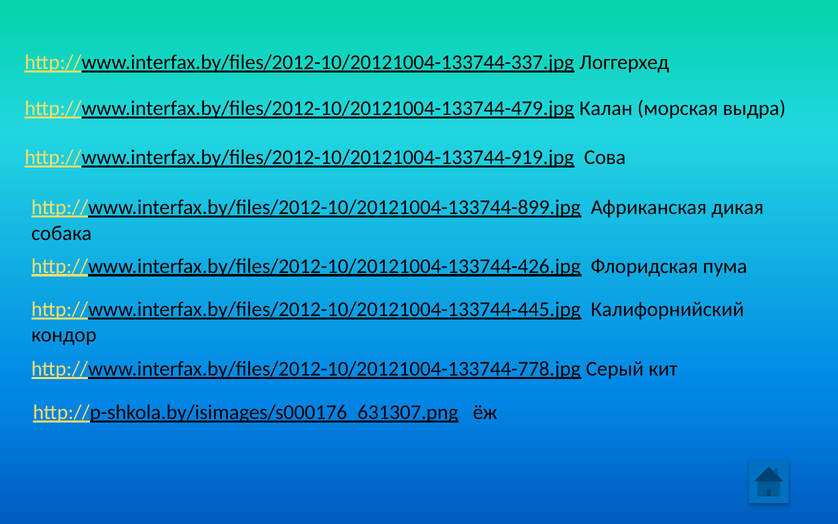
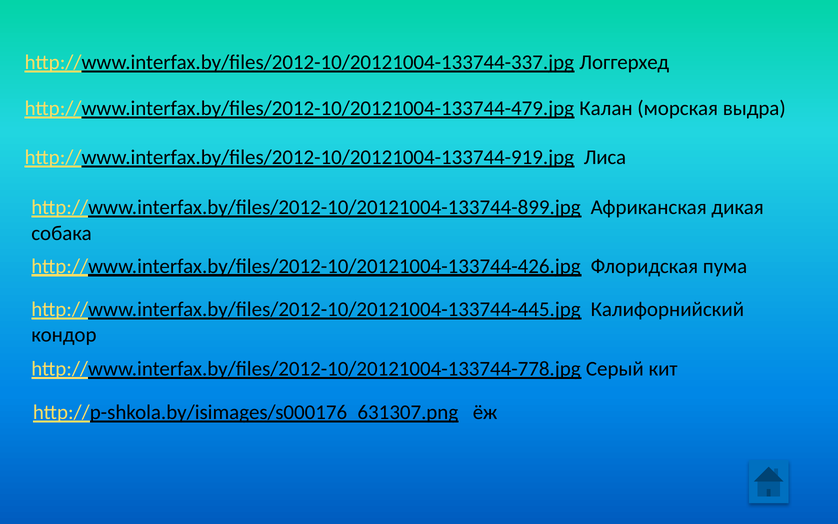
Сова: Сова -> Лиса (605, 157)
